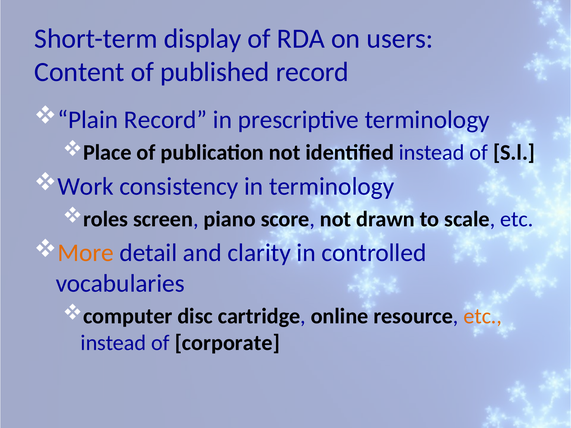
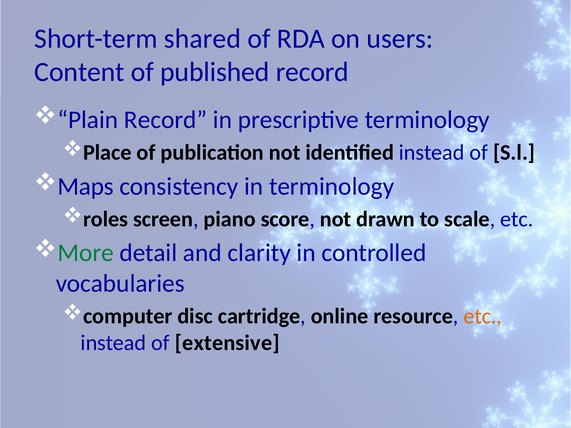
display: display -> shared (202, 39)
Work: Work -> Maps (86, 186)
More colour: orange -> green (86, 253)
corporate: corporate -> extensive (227, 343)
